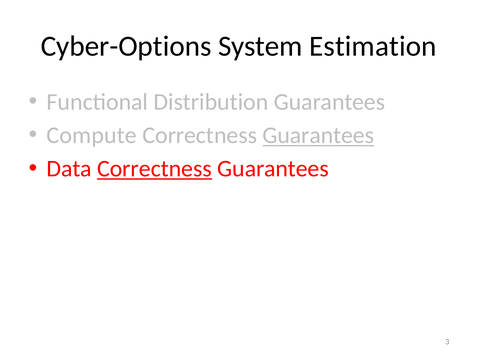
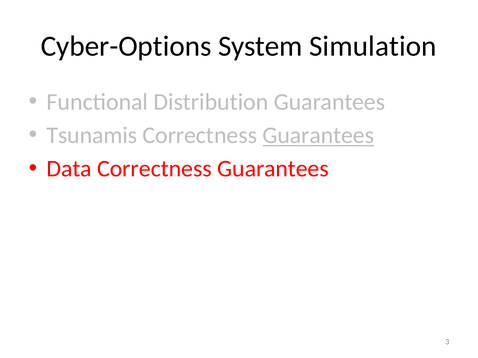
Estimation: Estimation -> Simulation (373, 46)
Compute: Compute -> Tsunamis (92, 136)
Correctness underline: present -> none (154, 169)
